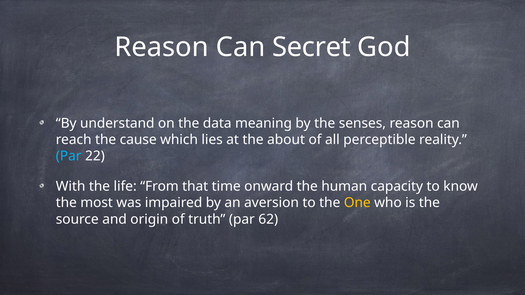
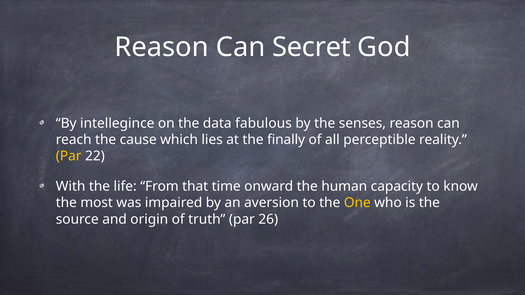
understand: understand -> intellegince (117, 123)
meaning: meaning -> fabulous (263, 123)
about: about -> finally (286, 140)
Par colour: light blue -> yellow (69, 156)
62: 62 -> 26 (268, 219)
